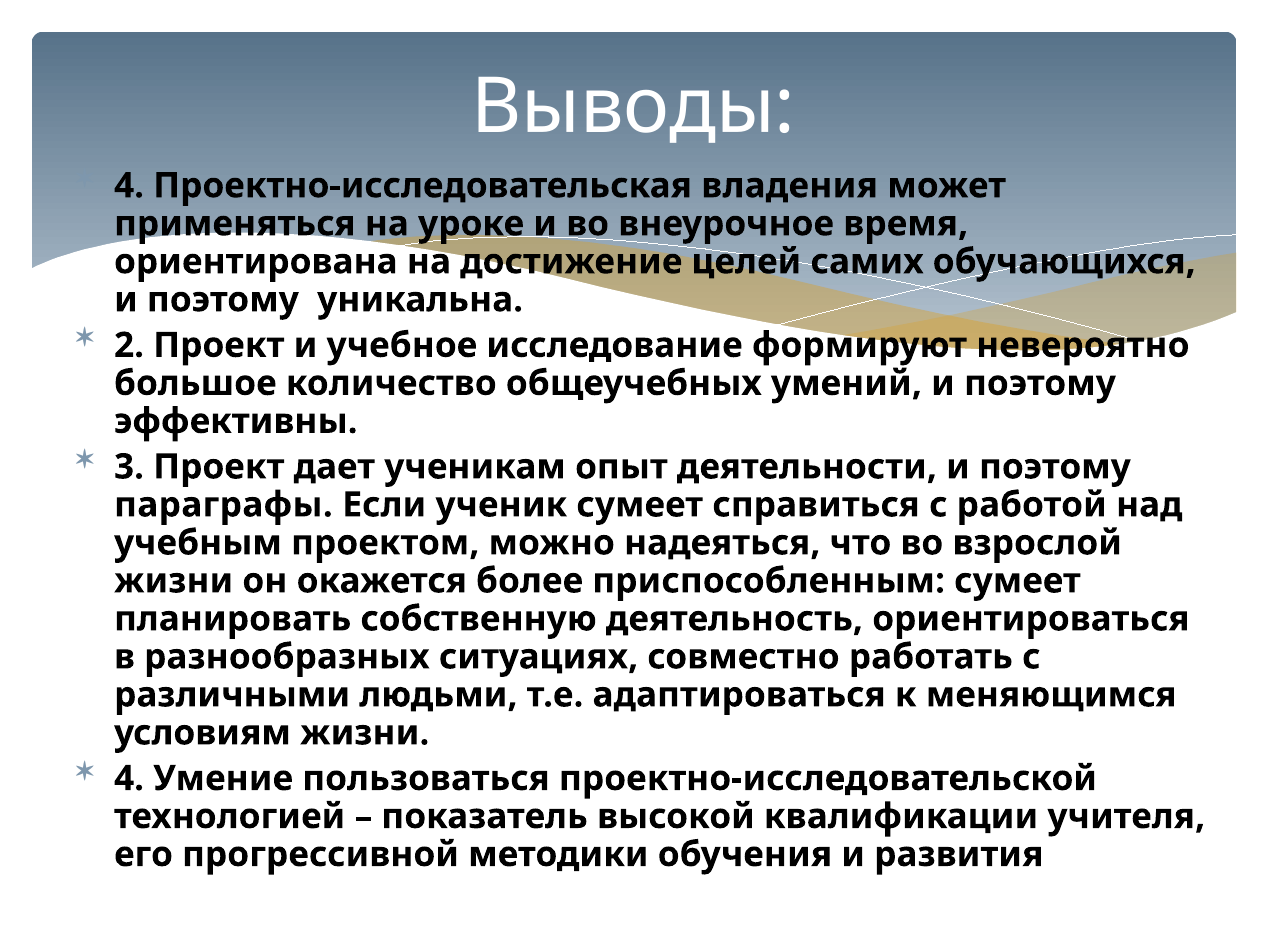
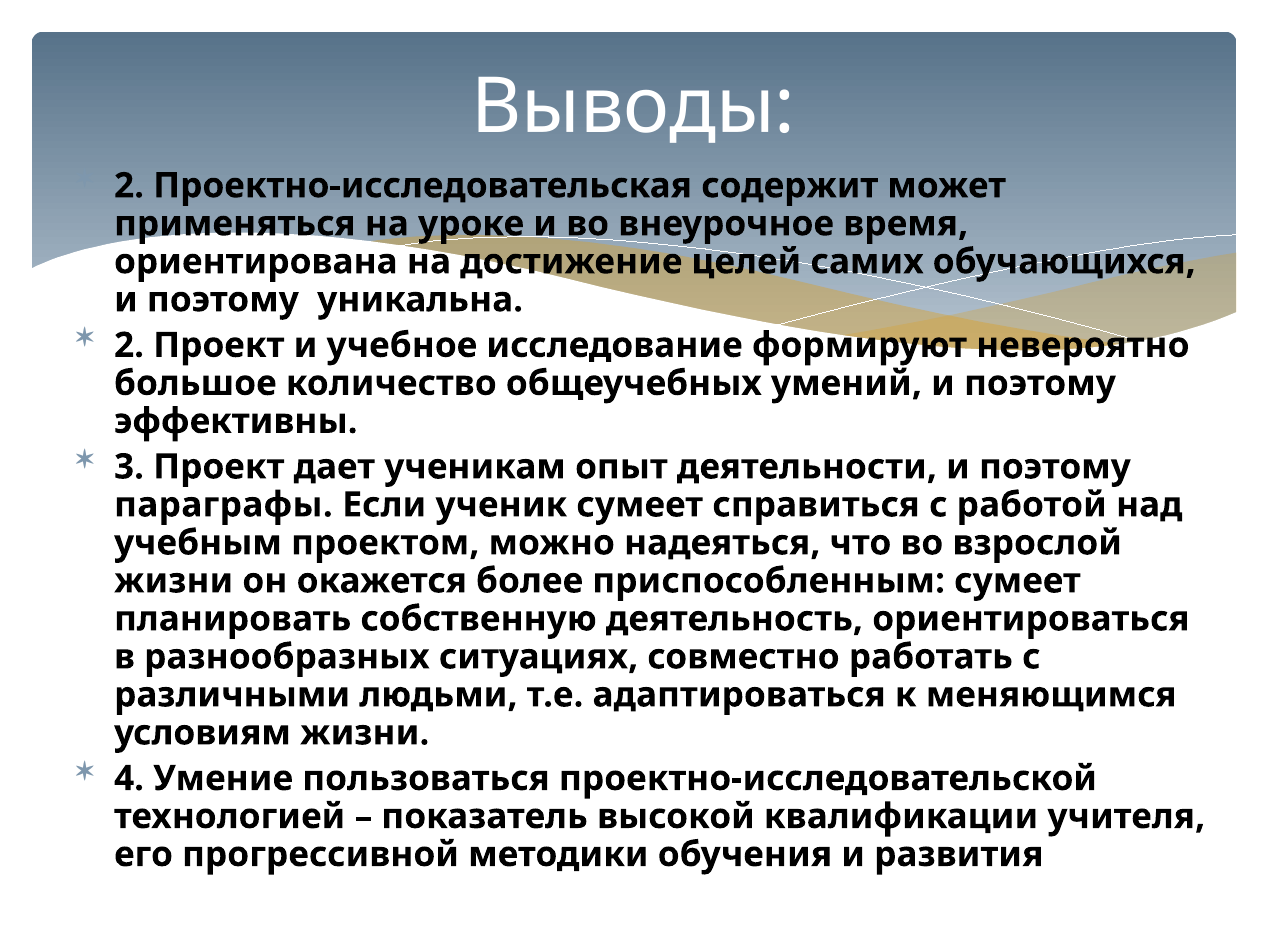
4: 4 -> 2 (129, 186)
владения: владения -> содержит (790, 186)
